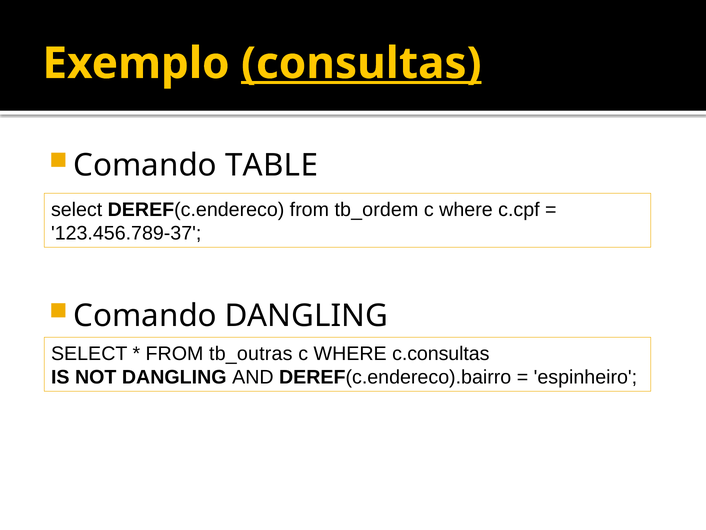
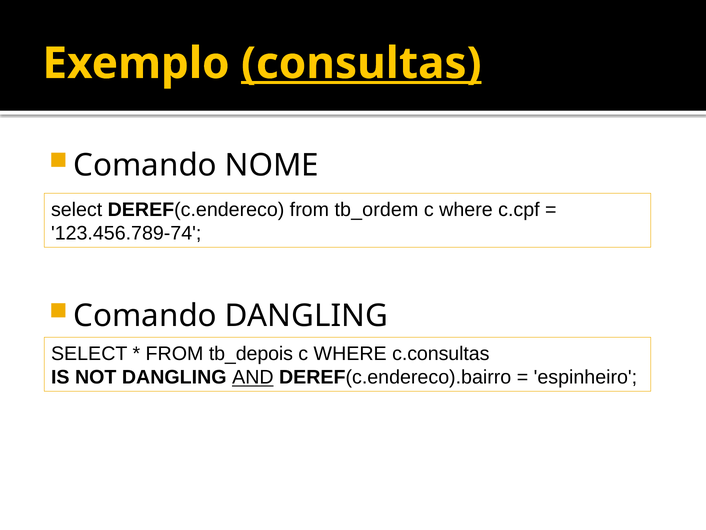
TABLE: TABLE -> NOME (272, 165)
123.456.789-37: 123.456.789-37 -> 123.456.789-74 (126, 233)
tb_outras: tb_outras -> tb_depois (251, 354)
AND underline: none -> present (253, 377)
